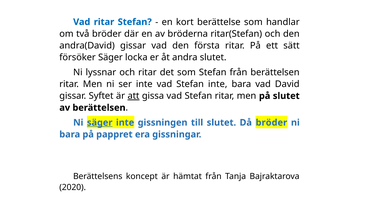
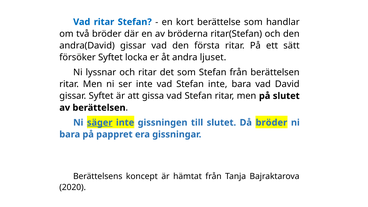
försöker Säger: Säger -> Syftet (110, 57)
andra slutet: slutet -> ljuset (213, 57)
att underline: present -> none (133, 96)
